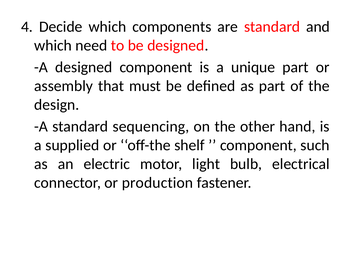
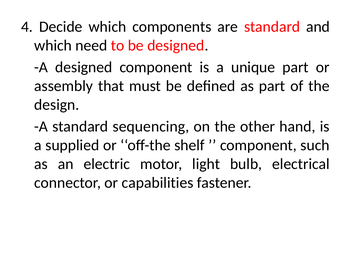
production: production -> capabilities (158, 183)
